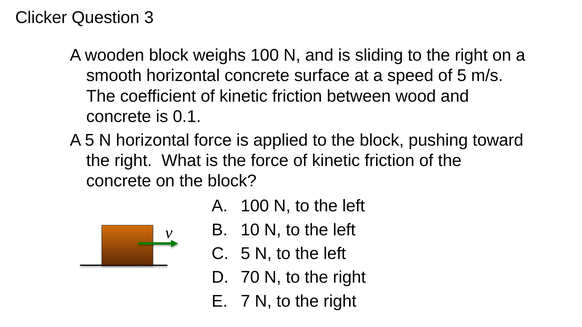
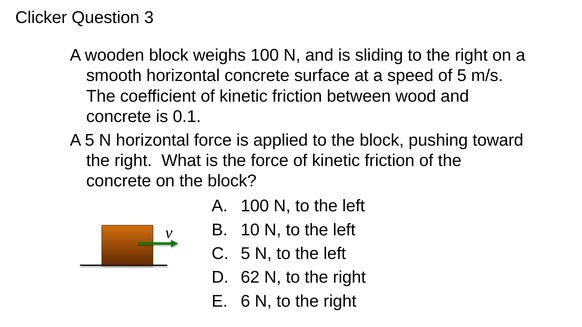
70: 70 -> 62 (250, 278)
7: 7 -> 6 (245, 301)
